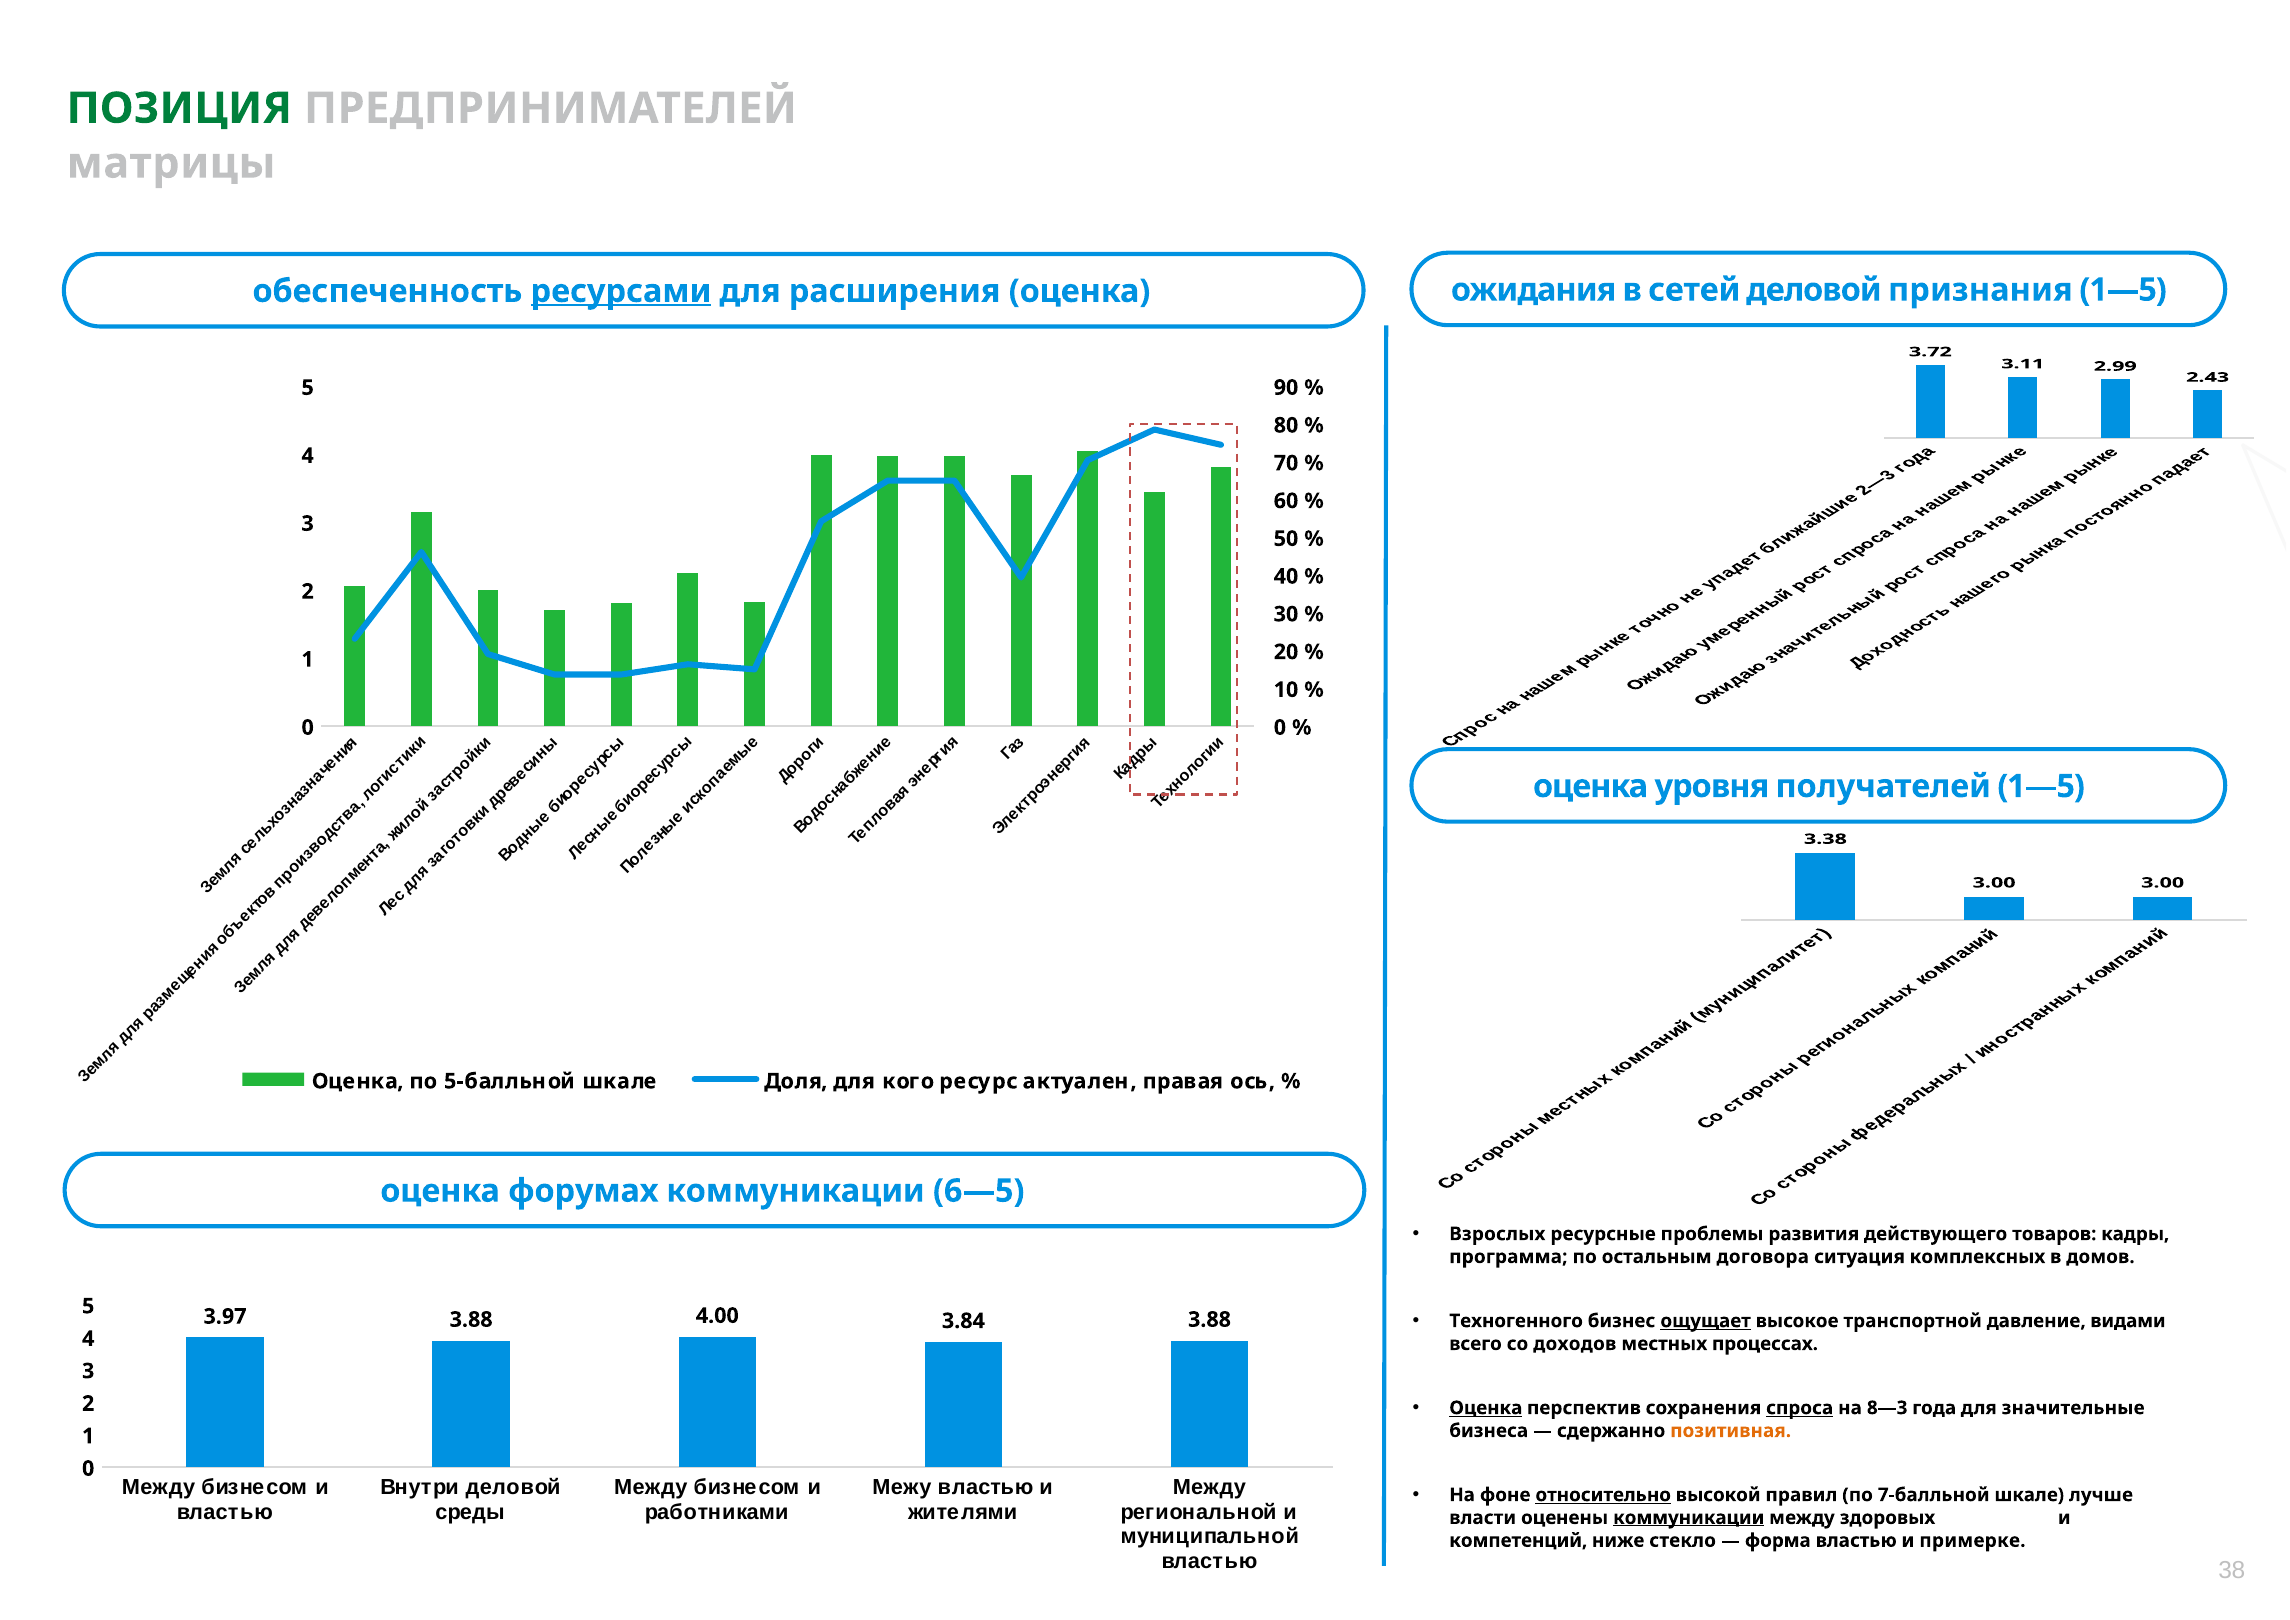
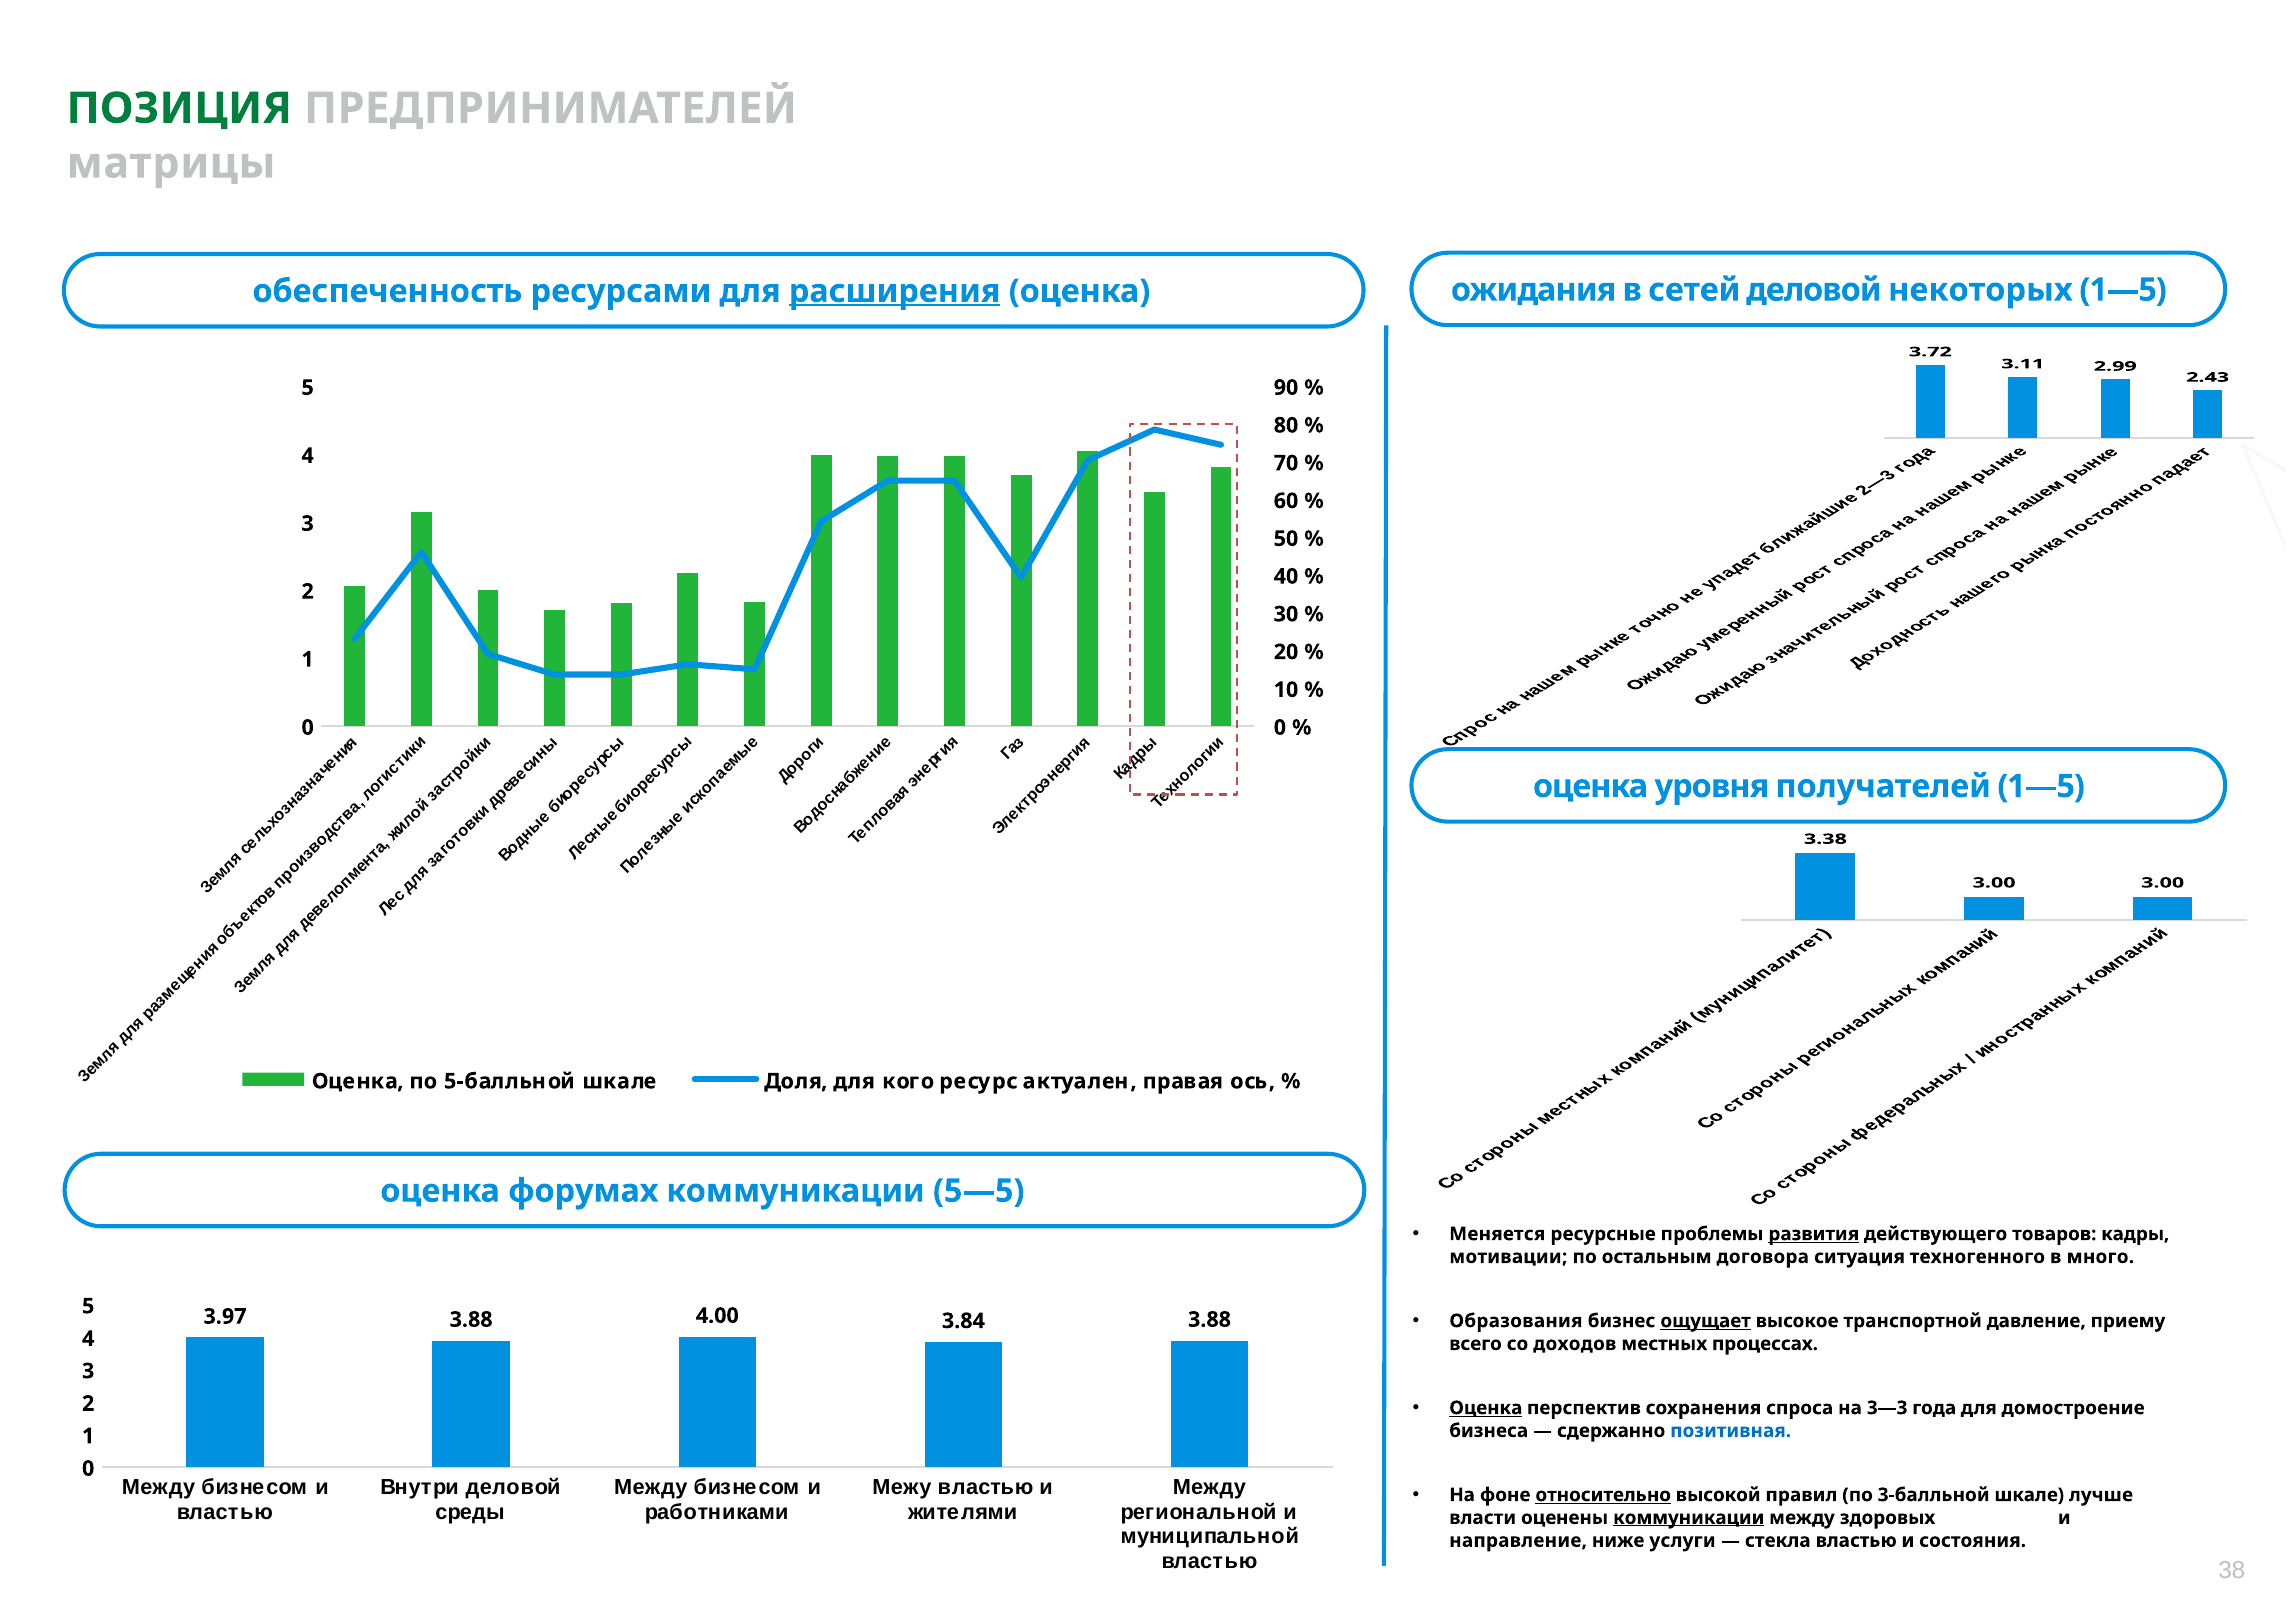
ресурсами underline: present -> none (621, 291)
расширения underline: none -> present (895, 291)
признания: признания -> некоторых (1980, 290)
6—5: 6—5 -> 5—5 (979, 1191)
Взрослых: Взрослых -> Меняется (1497, 1234)
развития underline: none -> present (1814, 1234)
программа: программа -> мотивации (1508, 1256)
комплексных: комплексных -> техногенного (1977, 1256)
домов: домов -> много (2100, 1256)
Техногенного: Техногенного -> Образования (1516, 1321)
видами: видами -> приему (2128, 1321)
спроса underline: present -> none (1800, 1408)
8—3: 8—3 -> 3—3 (1887, 1408)
значительные: значительные -> домостроение (2073, 1408)
позитивная colour: orange -> blue (1731, 1430)
7-балльной: 7-балльной -> 3-балльной (1934, 1495)
компетенций: компетенций -> направление (1518, 1540)
стекло: стекло -> услуги (1683, 1540)
форма: форма -> стекла (1778, 1540)
примерке: примерке -> состояния (1973, 1540)
